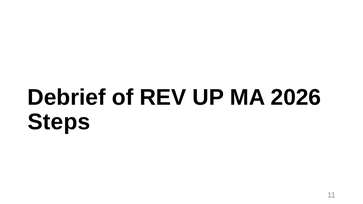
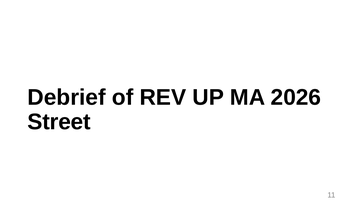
Steps: Steps -> Street (59, 122)
